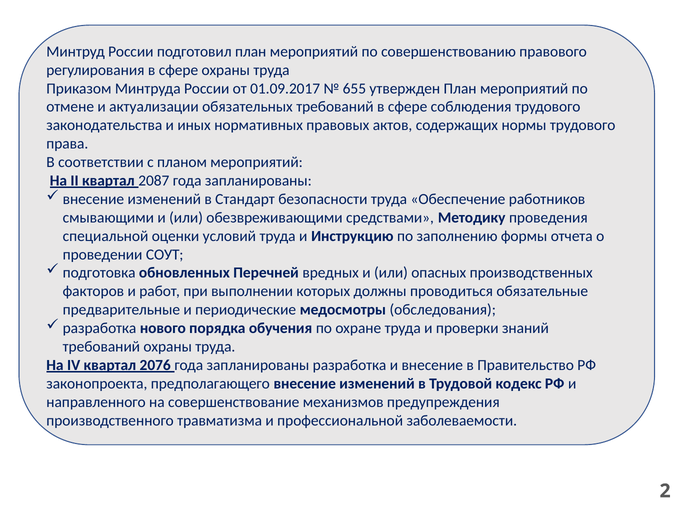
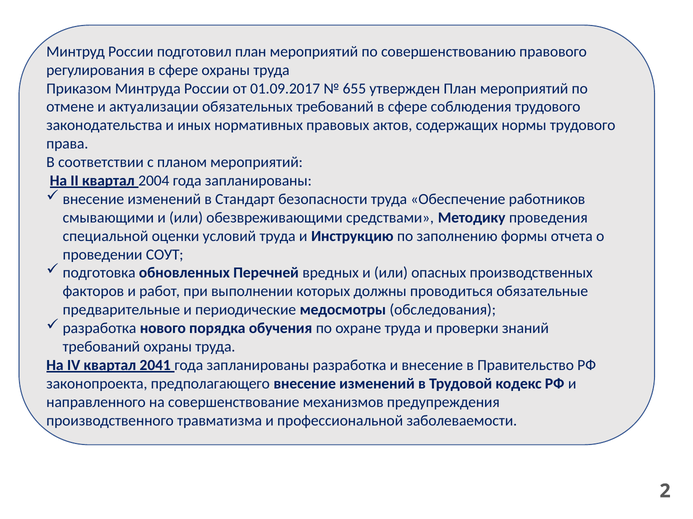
2087: 2087 -> 2004 (154, 181)
2076: 2076 -> 2041 (155, 366)
